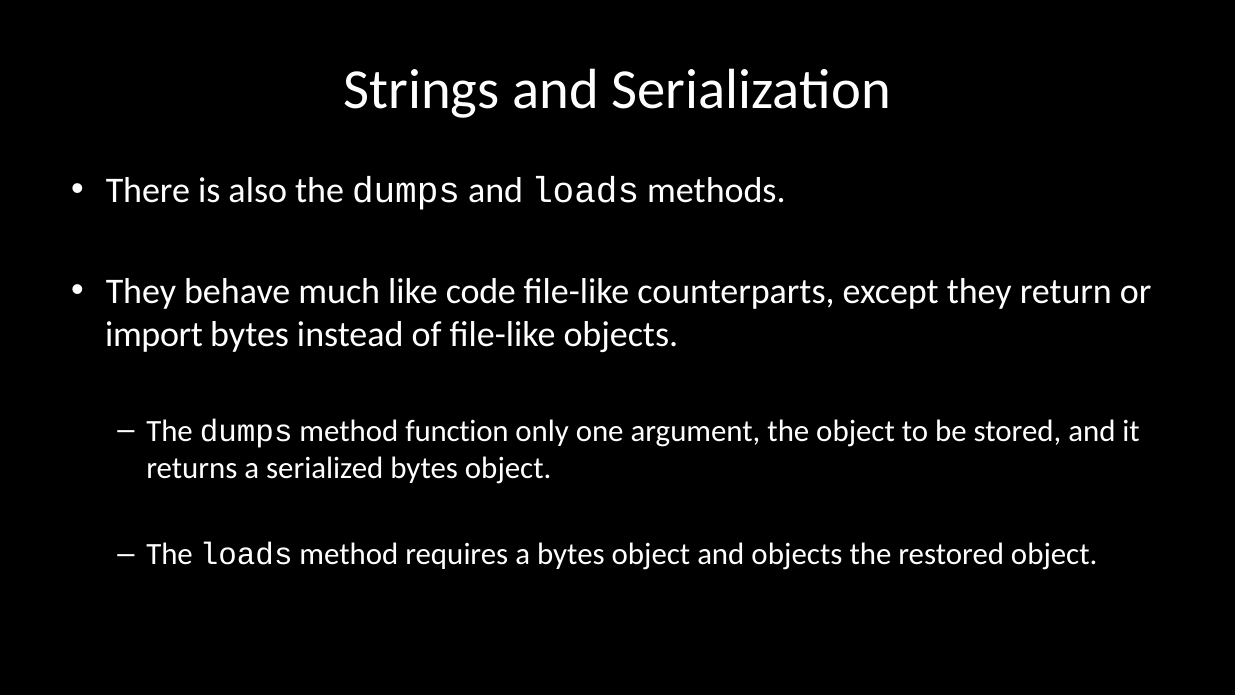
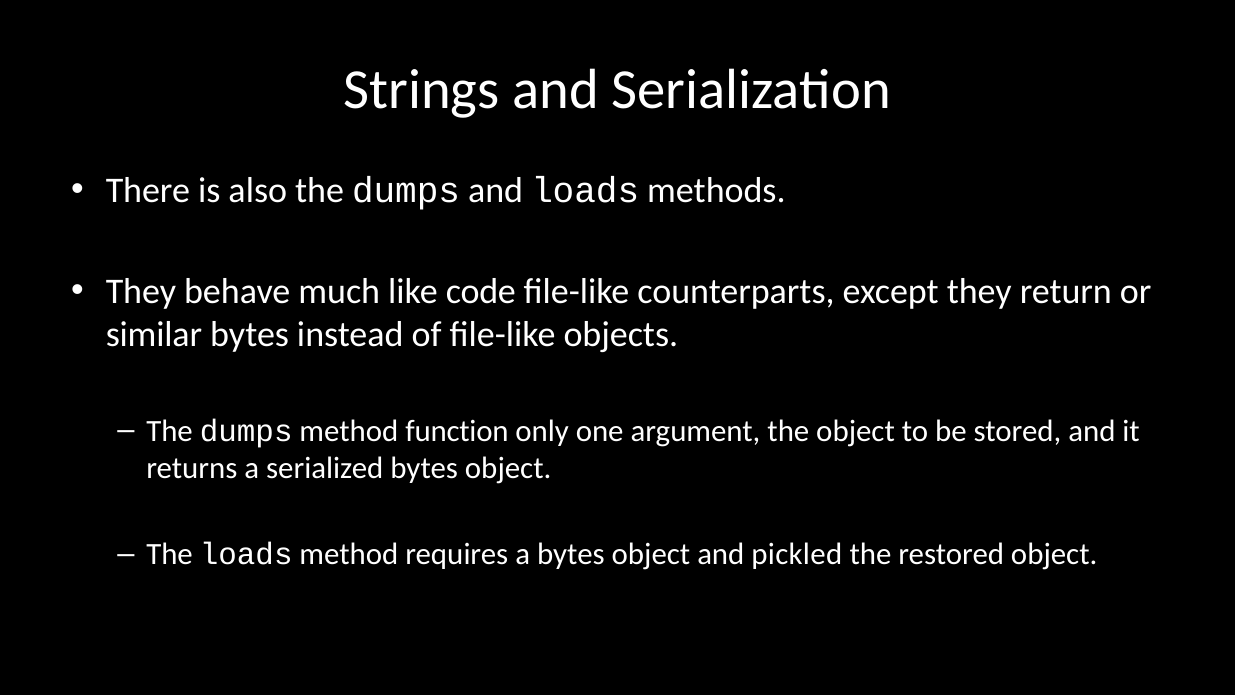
import: import -> similar (154, 335)
and objects: objects -> pickled (797, 554)
